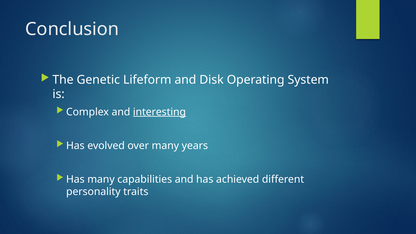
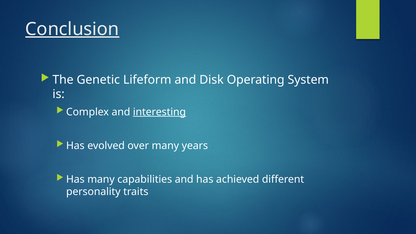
Conclusion underline: none -> present (72, 29)
